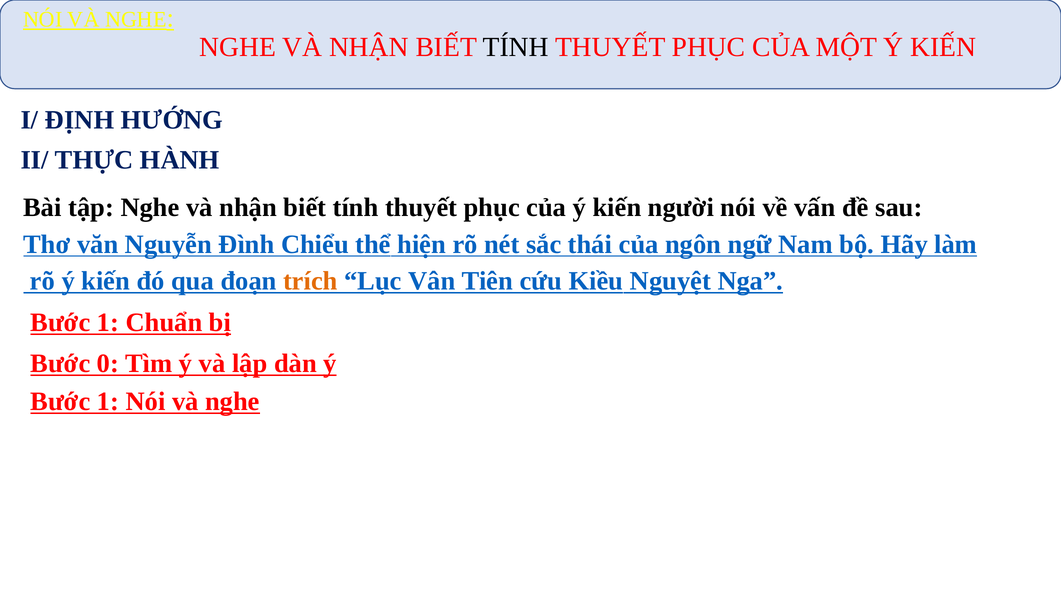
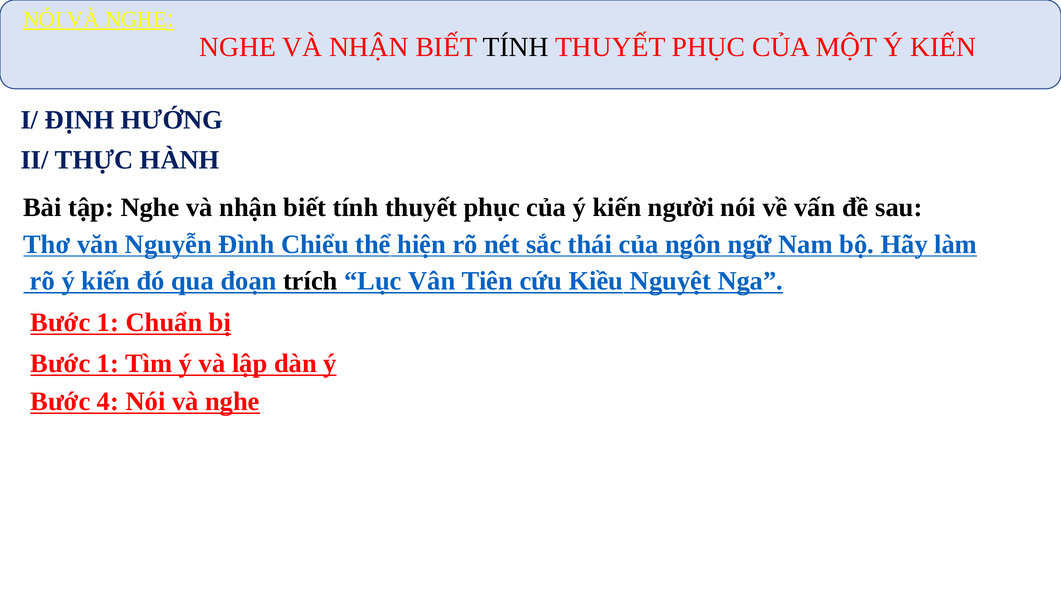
trích colour: orange -> black (310, 281)
0: 0 -> 1 (108, 363)
1: 1 -> 4 (108, 401)
